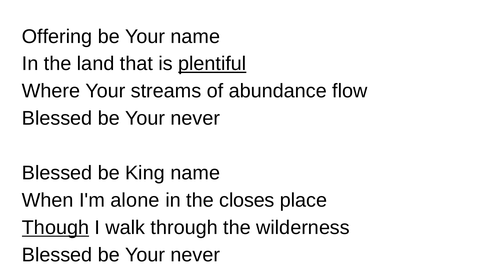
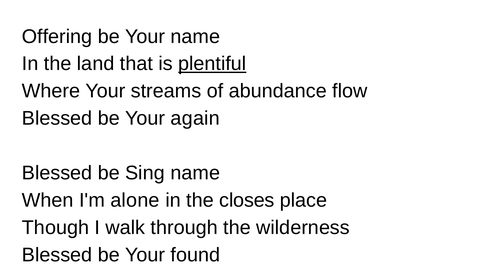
never: never -> again (195, 118)
King: King -> Sing (145, 173)
Though underline: present -> none (55, 228)
never: never -> found (195, 255)
